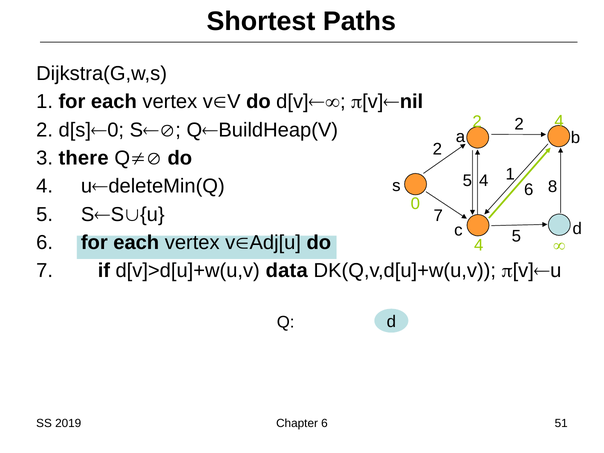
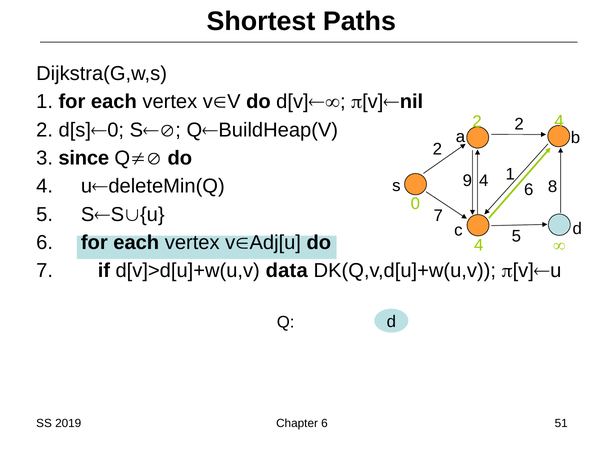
there: there -> since (84, 158)
s 5: 5 -> 9 (467, 181)
